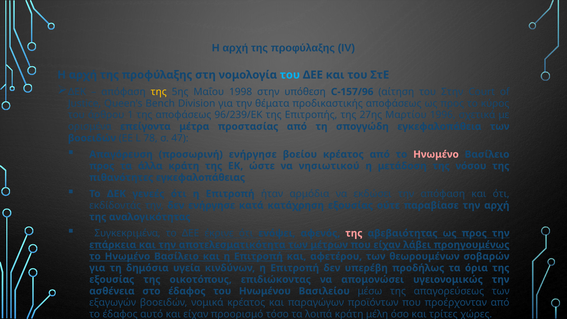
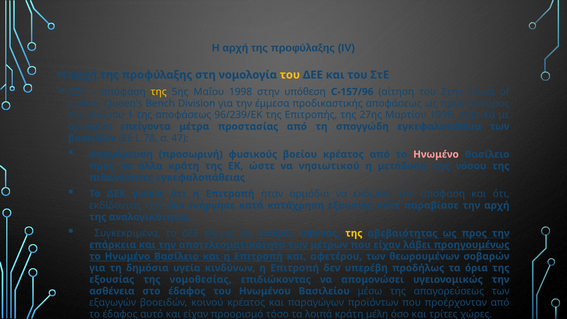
του colour: light blue -> yellow (290, 75)
θέματα: θέματα -> έμμεσα (272, 103)
προσωρινή ενήργησε: ενήργησε -> φυσικούς (253, 154)
της colour: pink -> yellow (354, 233)
οικοτόπους: οικοτόπους -> νομοθεσίας (201, 279)
νομικά: νομικά -> κοινού (207, 303)
